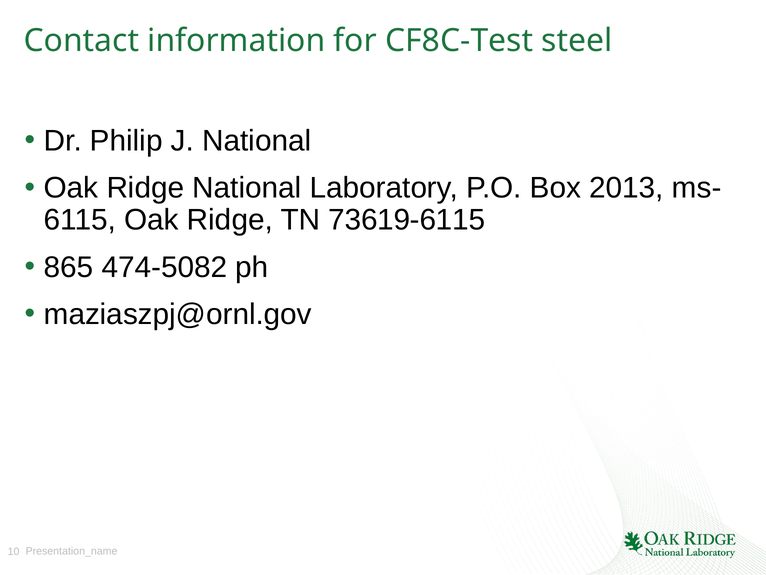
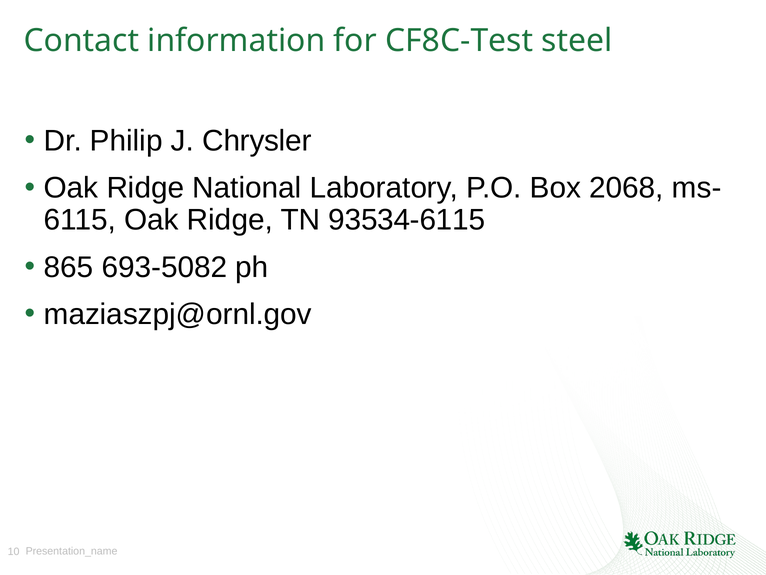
J National: National -> Chrysler (257, 141)
2013: 2013 -> 2068 (627, 188)
73619-6115: 73619-6115 -> 93534-6115 (407, 220)
474-5082: 474-5082 -> 693-5082 (164, 267)
